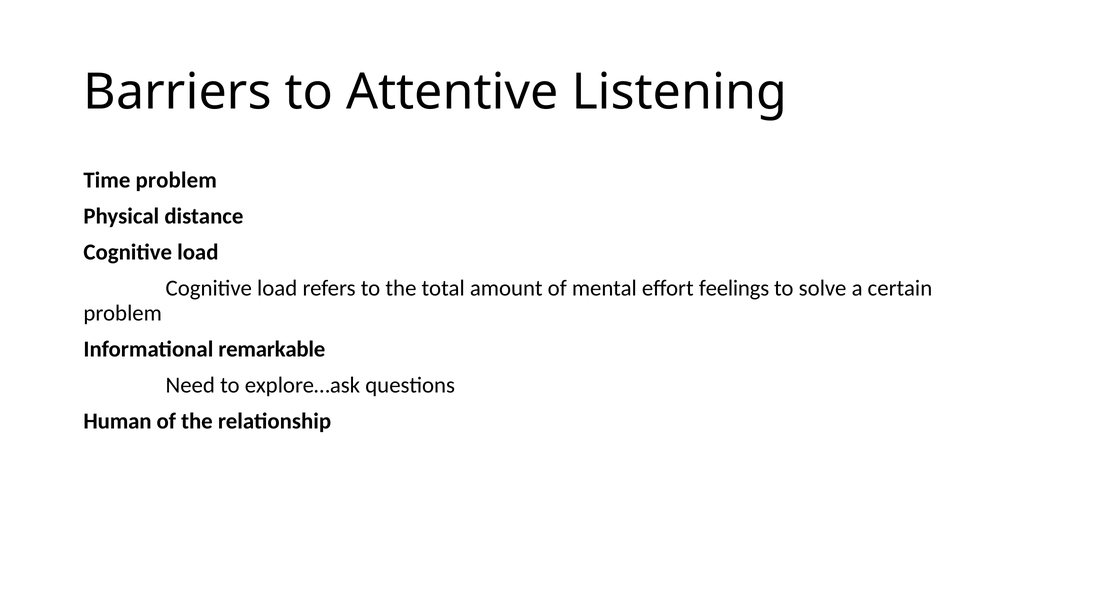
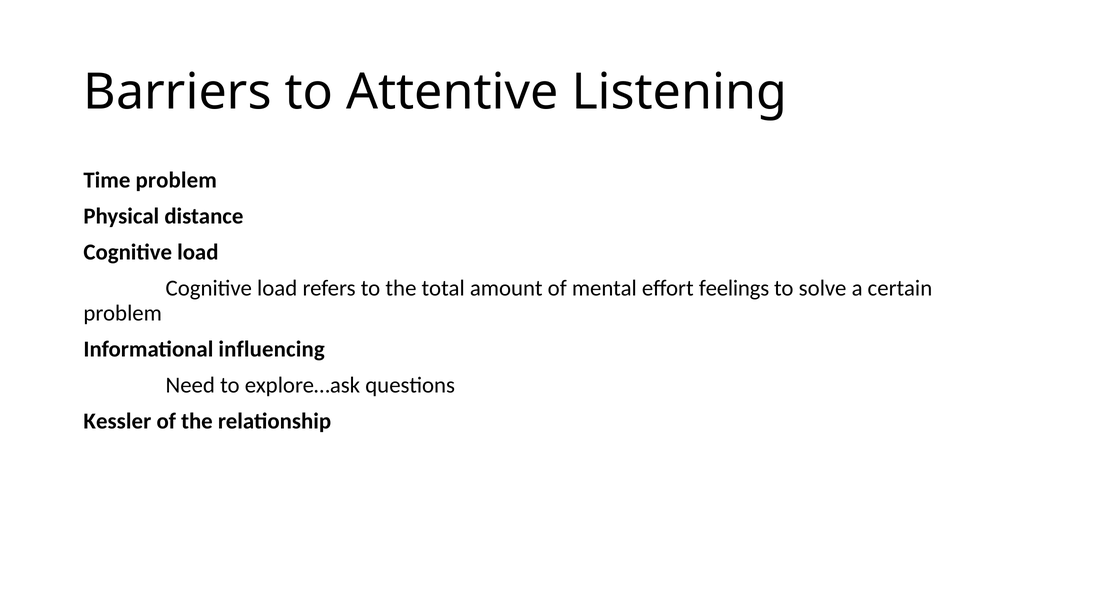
remarkable: remarkable -> influencing (272, 349)
Human: Human -> Kessler (117, 421)
